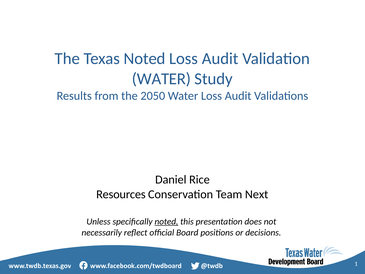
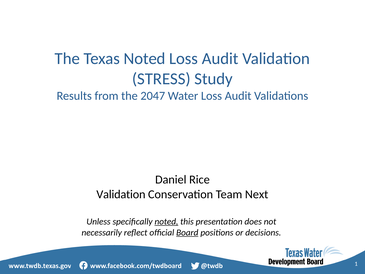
WATER: WATER -> STRESS (161, 79)
2050: 2050 -> 2047 (153, 96)
Resources: Resources -> Validation (121, 194)
Board underline: none -> present (187, 232)
